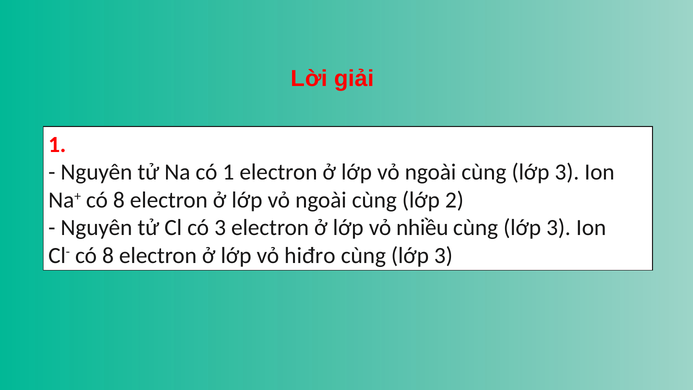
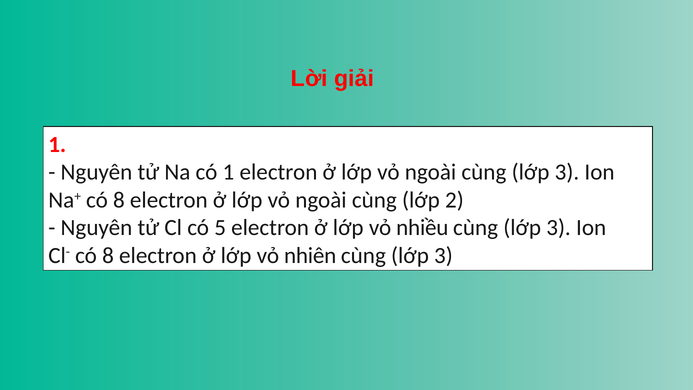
có 3: 3 -> 5 (220, 228)
hiđro: hiđro -> nhiên (310, 255)
